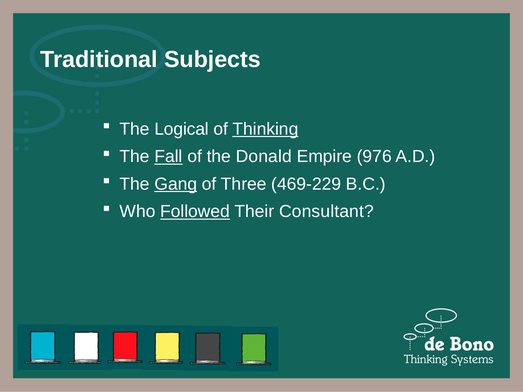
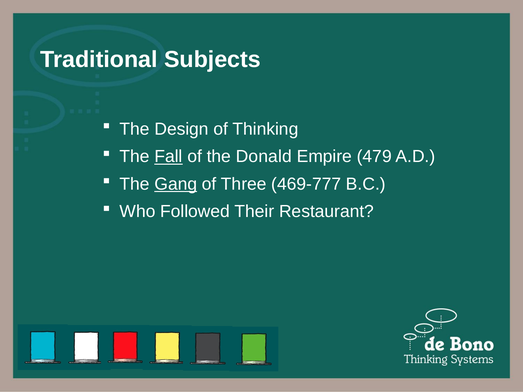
Logical: Logical -> Design (182, 129)
Thinking underline: present -> none (265, 129)
976: 976 -> 479 (374, 157)
469-229: 469-229 -> 469-777 (306, 184)
Followed underline: present -> none (195, 212)
Consultant: Consultant -> Restaurant (327, 212)
